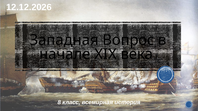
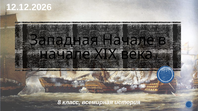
Западная Вопрос: Вопрос -> Начале (128, 40)
